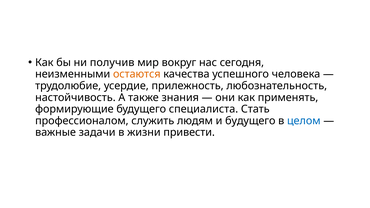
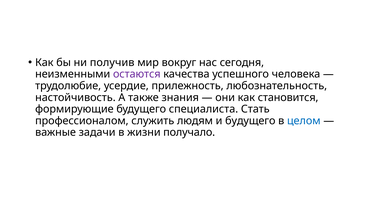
остаются colour: orange -> purple (137, 74)
применять: применять -> становится (288, 98)
привести: привести -> получало (189, 132)
